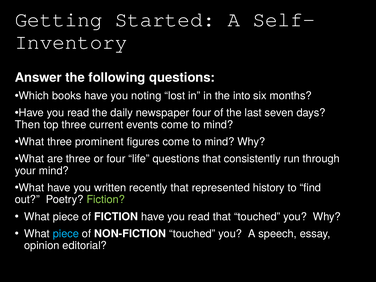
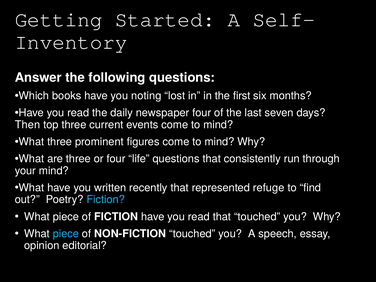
into: into -> first (242, 96)
history: history -> refuge (269, 188)
Fiction colour: light green -> light blue (106, 200)
